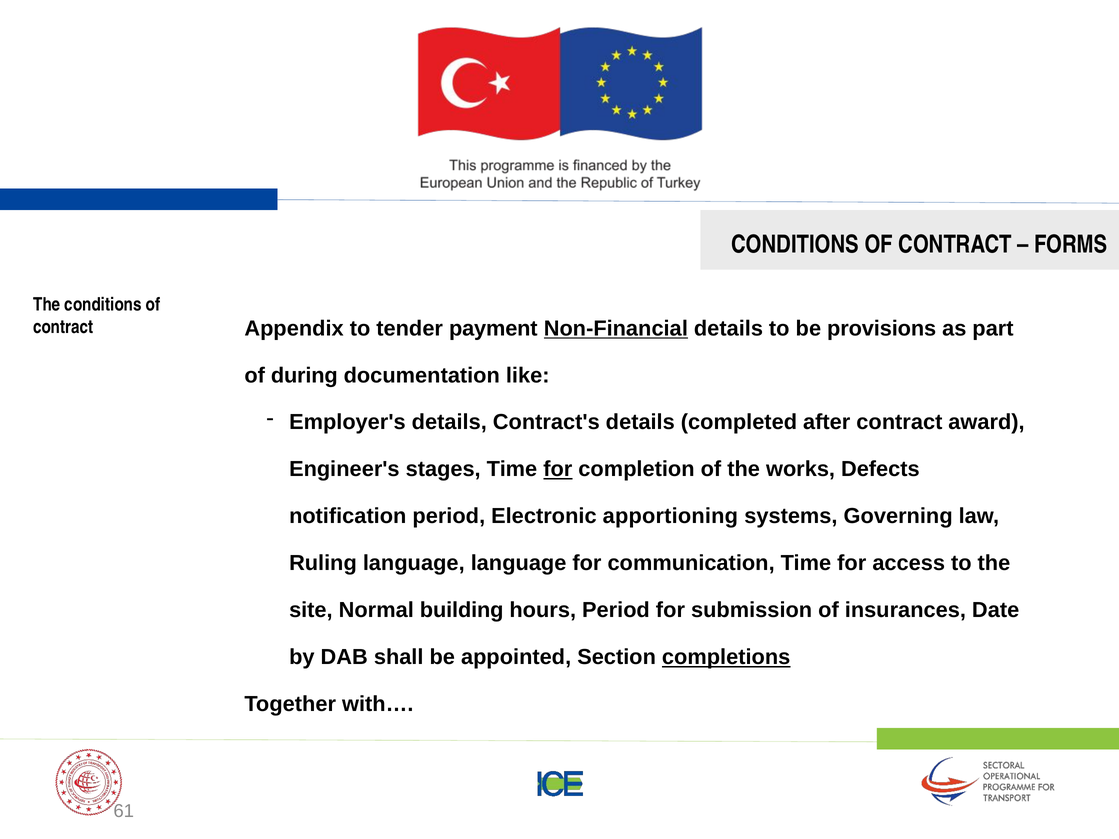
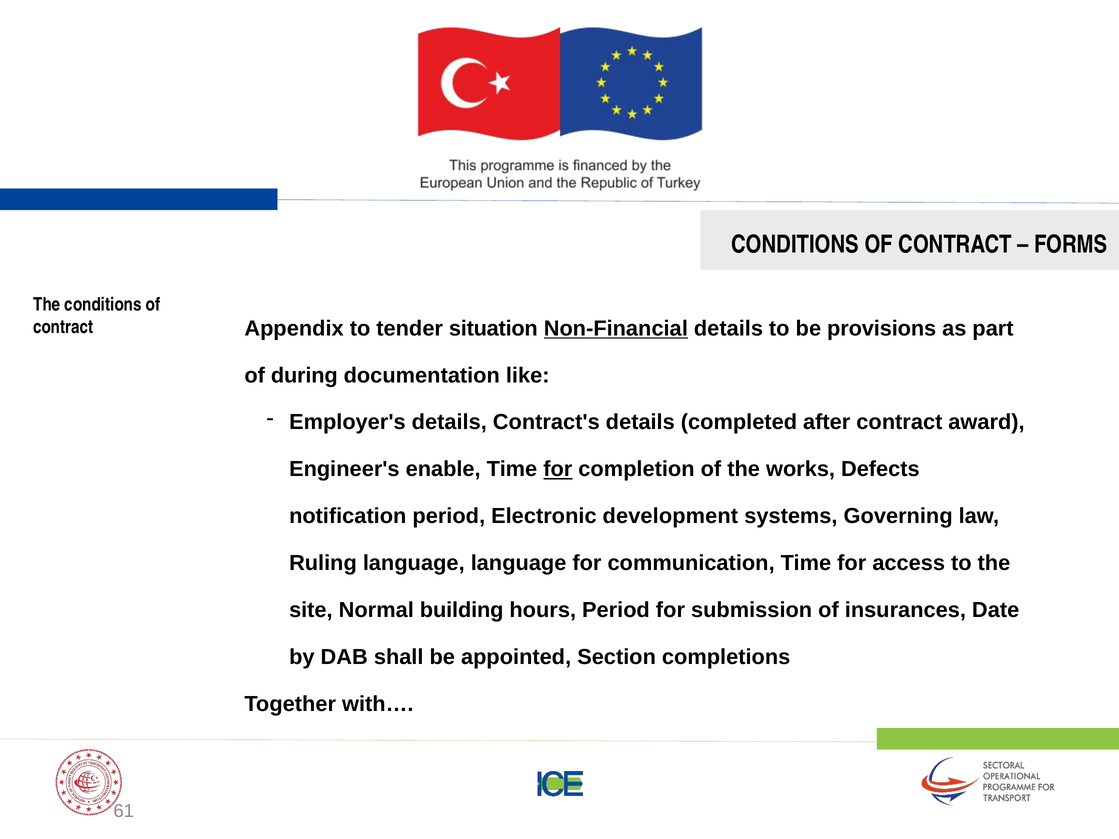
payment: payment -> situation (493, 328)
stages: stages -> enable (443, 469)
apportioning: apportioning -> development (670, 516)
completions underline: present -> none (726, 657)
